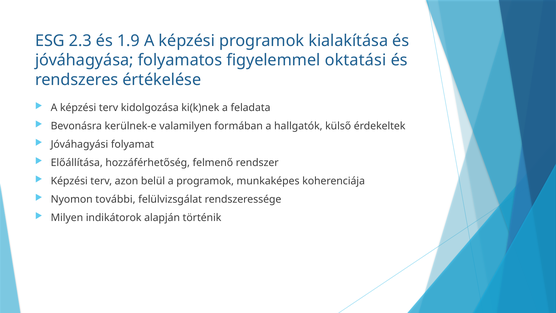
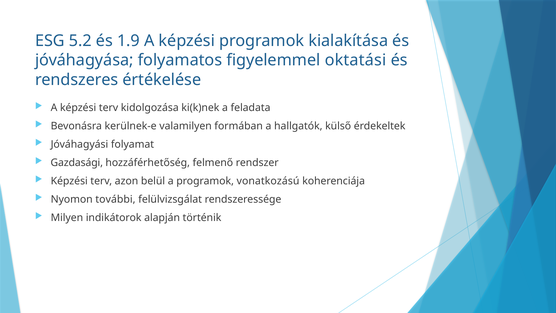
2.3: 2.3 -> 5.2 (80, 41)
Előállítása: Előállítása -> Gazdasági (77, 163)
munkaképes: munkaképes -> vonatkozású (268, 181)
